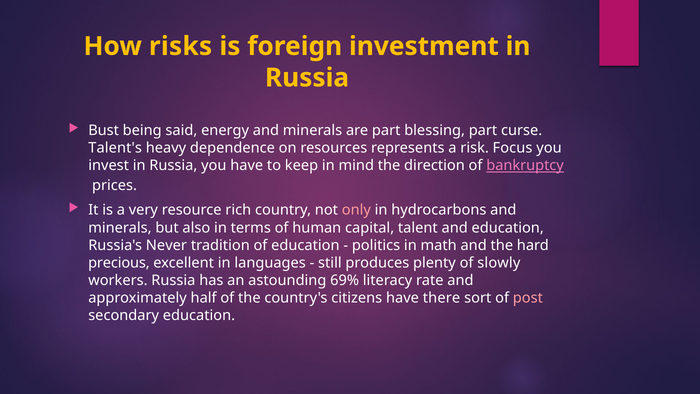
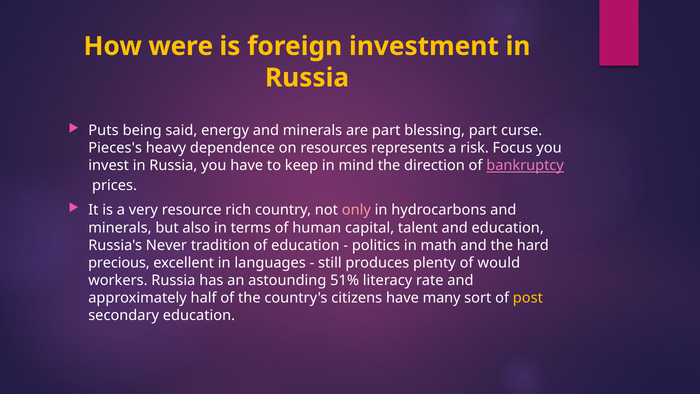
risks: risks -> were (181, 46)
Bust: Bust -> Puts (104, 130)
Talent's: Talent's -> Pieces's (115, 148)
slowly: slowly -> would (499, 263)
69%: 69% -> 51% (345, 280)
there: there -> many (442, 298)
post colour: pink -> yellow (528, 298)
